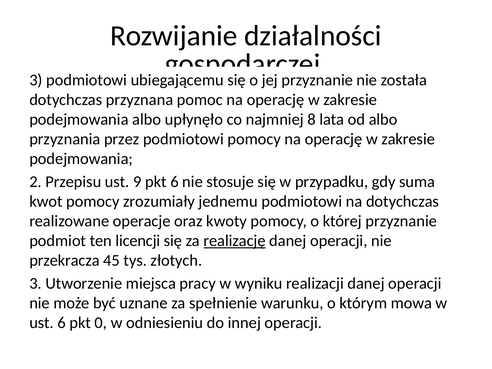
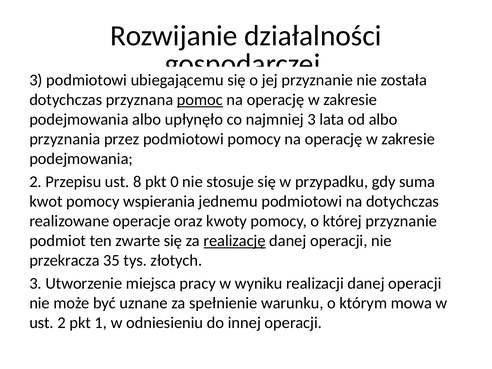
pomoc underline: none -> present (200, 100)
najmniej 8: 8 -> 3 (312, 120)
9: 9 -> 8 (137, 182)
pkt 6: 6 -> 0 (175, 182)
zrozumiały: zrozumiały -> wspierania (159, 202)
licencji: licencji -> zwarte (138, 241)
45: 45 -> 35 (112, 261)
ust 6: 6 -> 2 (62, 323)
0: 0 -> 1 (101, 323)
